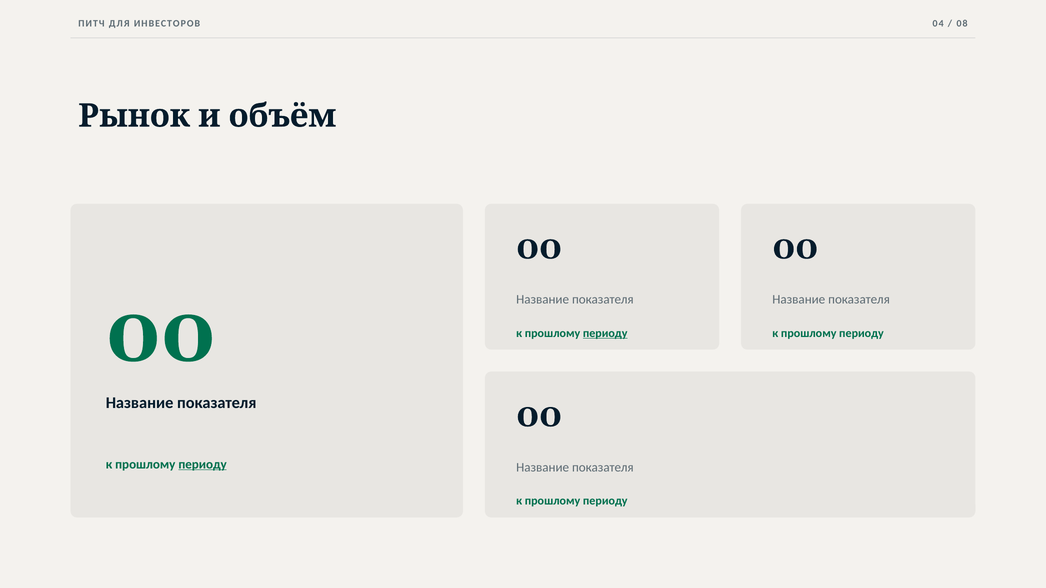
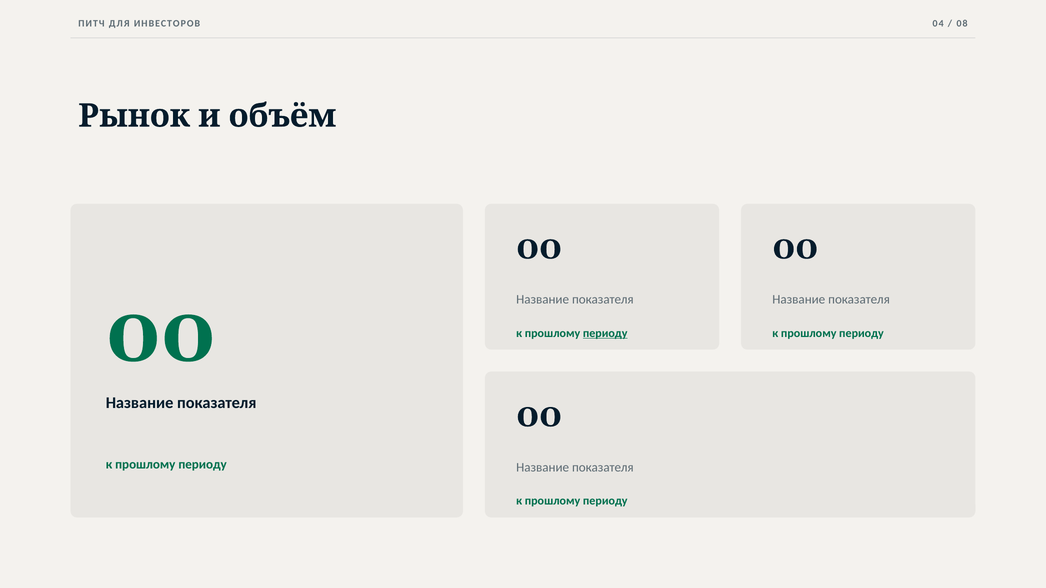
периоду underline: present -> none (203, 465)
